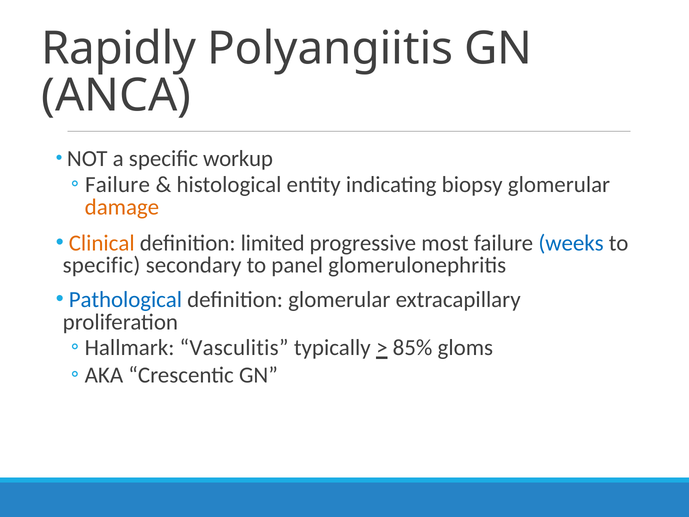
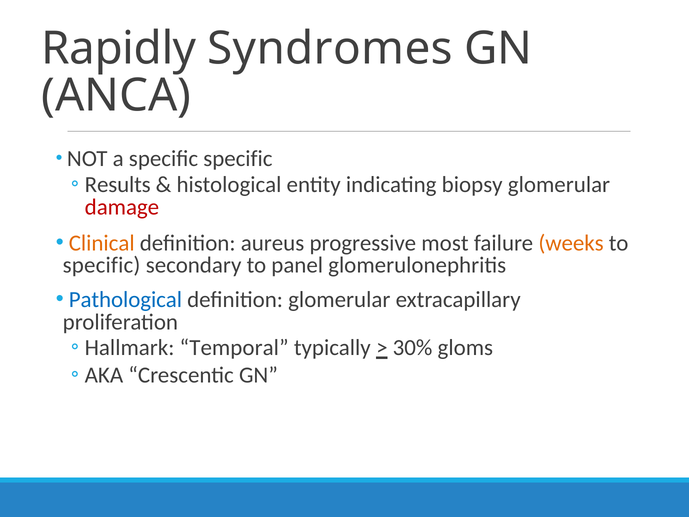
Polyangiitis: Polyangiitis -> Syndromes (330, 48)
specific workup: workup -> specific (238, 159)
Failure: Failure -> Results (118, 184)
damage colour: orange -> red (122, 207)
limited: limited -> aureus (273, 243)
weeks colour: blue -> orange (571, 243)
Vasculitis: Vasculitis -> Temporal (234, 348)
85%: 85% -> 30% (413, 348)
